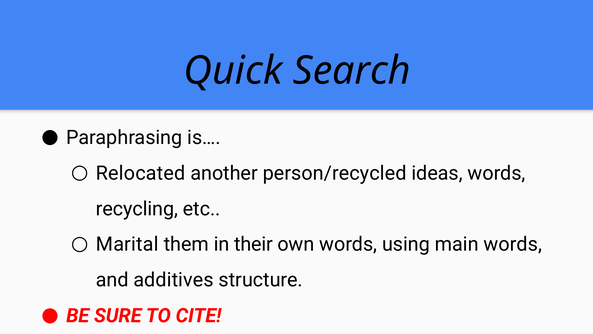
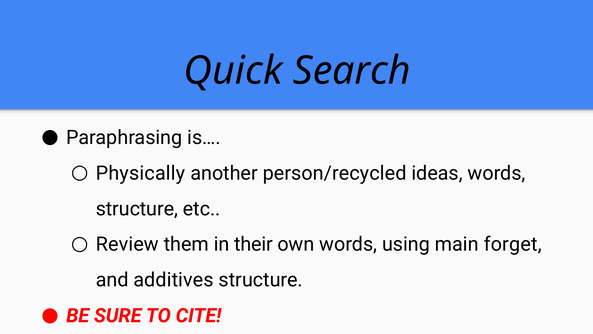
Relocated: Relocated -> Physically (141, 173)
recycling: recycling -> structure (137, 209)
Marital: Marital -> Review (127, 244)
main words: words -> forget (513, 244)
